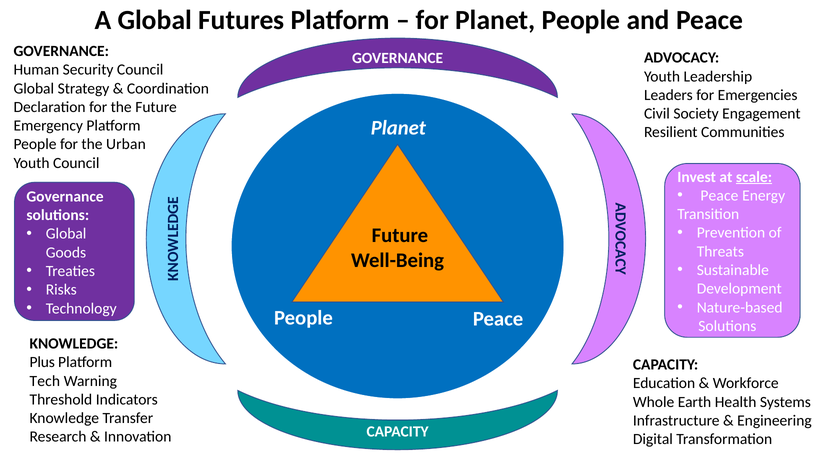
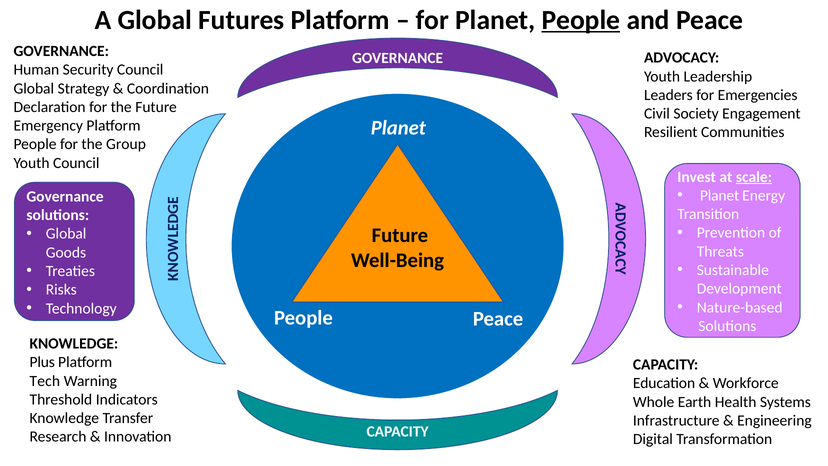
People underline: none -> present (581, 20)
Urban: Urban -> Group (126, 144)
Peace: Peace -> Planet (720, 195)
